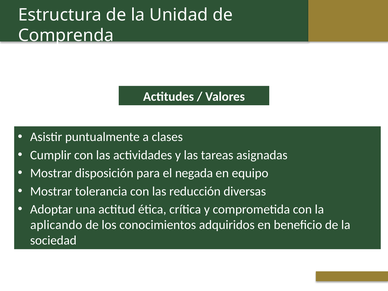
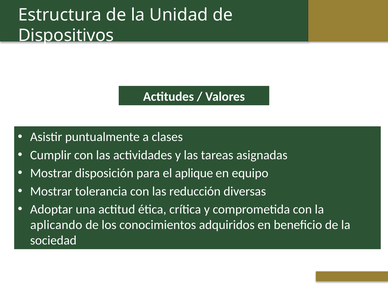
Comprenda: Comprenda -> Dispositivos (66, 36)
negada: negada -> aplique (194, 173)
